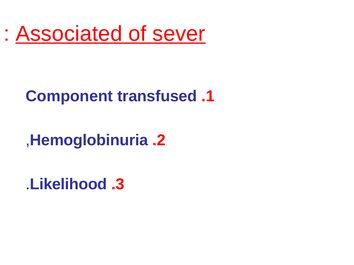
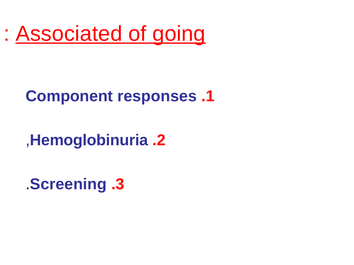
sever: sever -> going (179, 34)
transfused: transfused -> responses (157, 96)
Likelihood: Likelihood -> Screening (68, 184)
